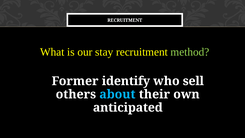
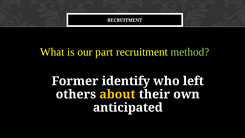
stay: stay -> part (104, 52)
sell: sell -> left (193, 81)
about colour: light blue -> yellow (117, 94)
